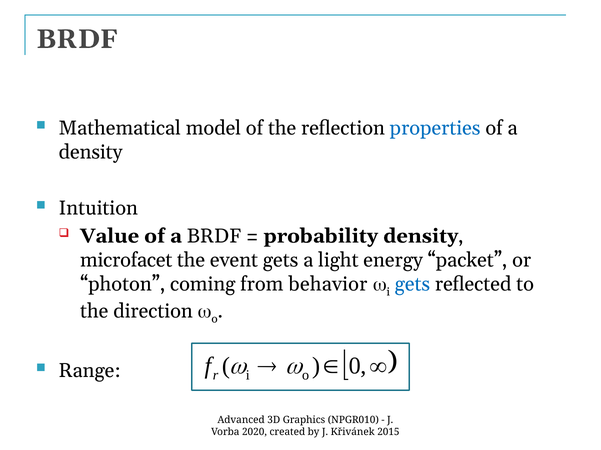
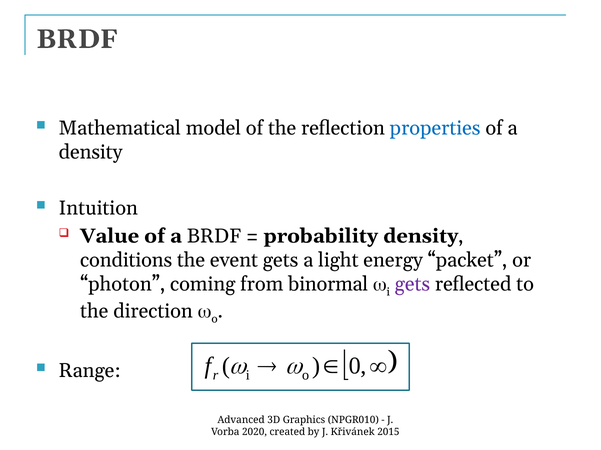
microfacet: microfacet -> conditions (126, 260)
behavior: behavior -> binormal (328, 284)
gets colour: blue -> purple (412, 284)
